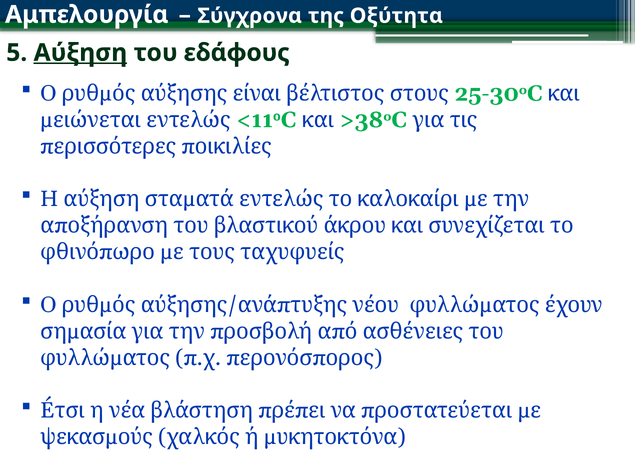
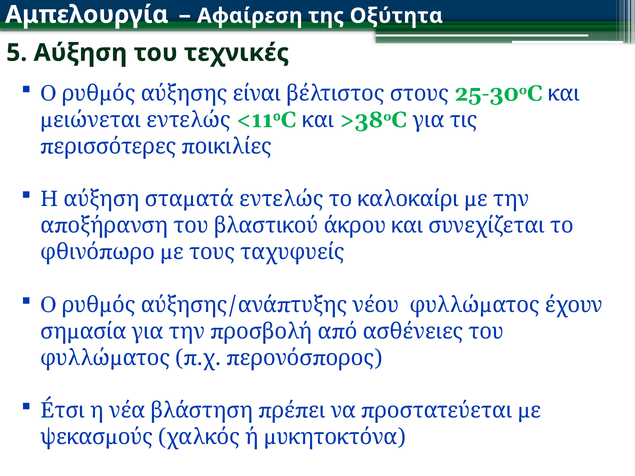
Σύγχρονα: Σύγχρονα -> Αφαίρεση (250, 16)
Αύξηση underline: present -> none (80, 53)
εδάφους: εδάφους -> τεχνικές (237, 53)
